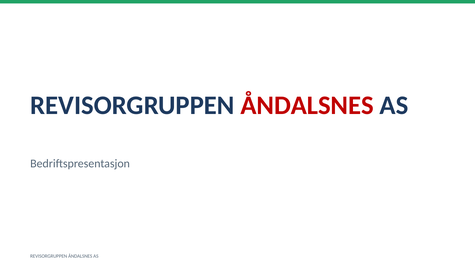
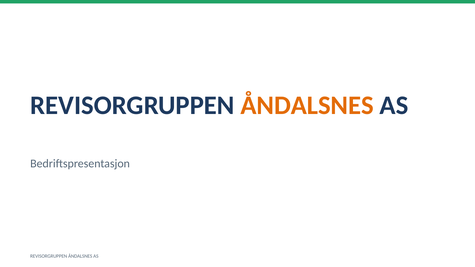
ÅNDALSNES colour: red -> orange (307, 105)
